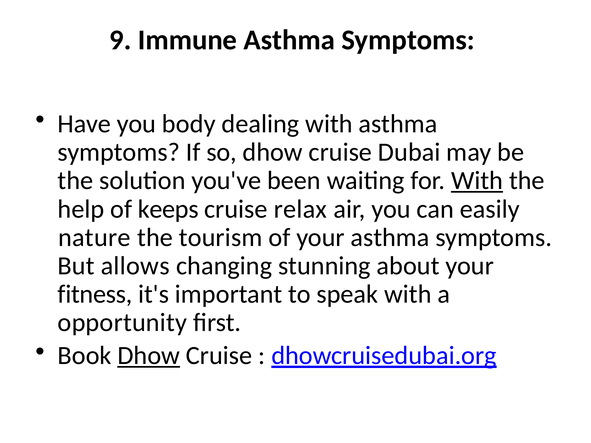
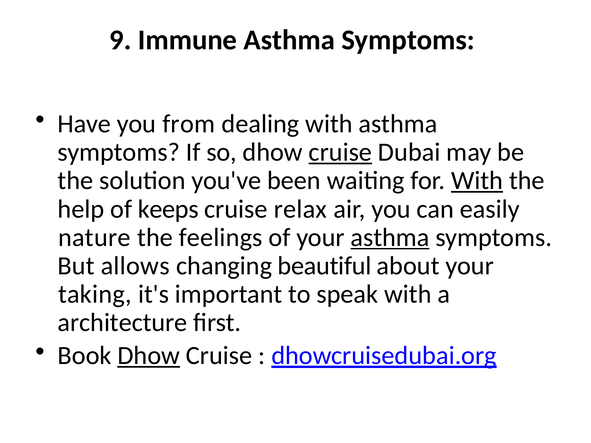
body: body -> from (189, 124)
cruise underline: none -> present (340, 152)
tourism: tourism -> feelings (221, 238)
asthma underline: none -> present (390, 238)
stunning: stunning -> beautiful (324, 266)
fitness: fitness -> taking (95, 294)
opportunity: opportunity -> architecture (122, 323)
